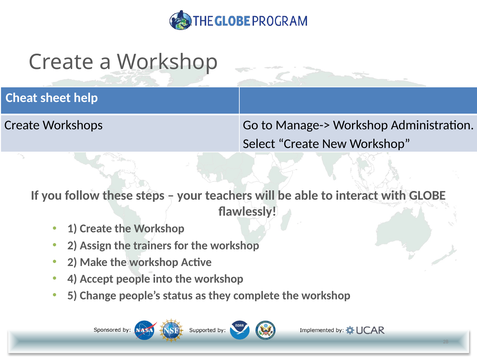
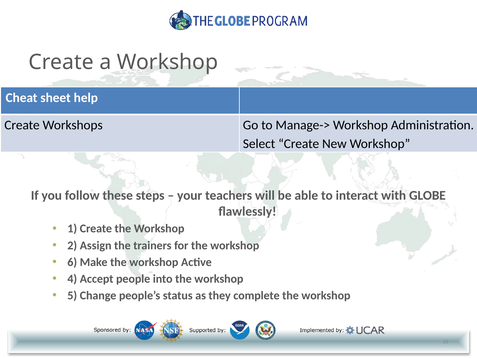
2: 2 -> 6 (72, 262)
